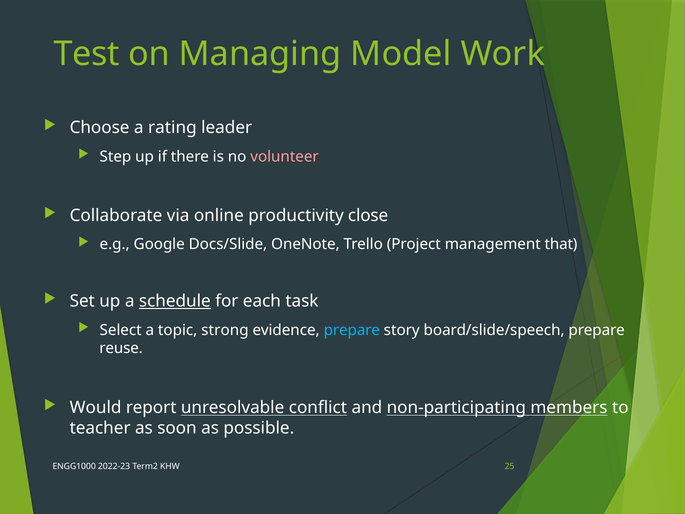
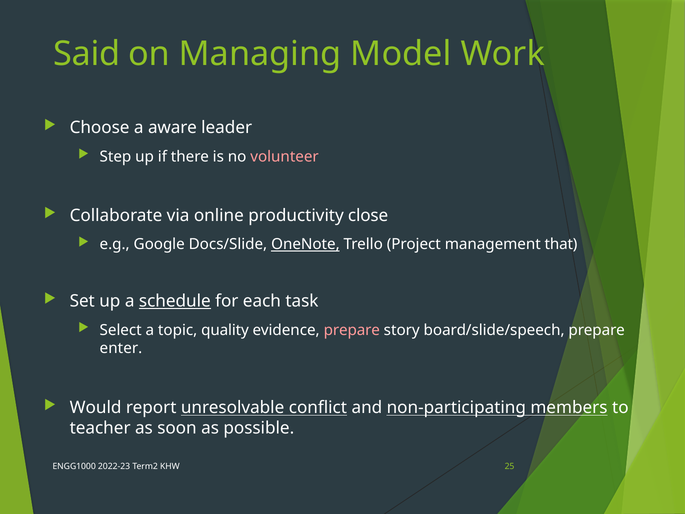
Test: Test -> Said (87, 54)
rating: rating -> aware (172, 128)
OneNote underline: none -> present (305, 244)
strong: strong -> quality (225, 330)
prepare colour: light blue -> pink (352, 330)
reuse: reuse -> enter (121, 348)
